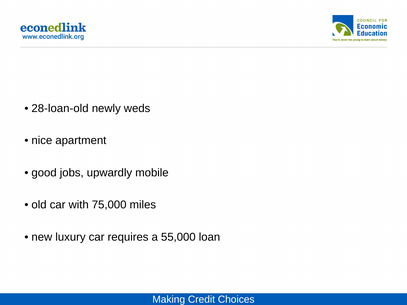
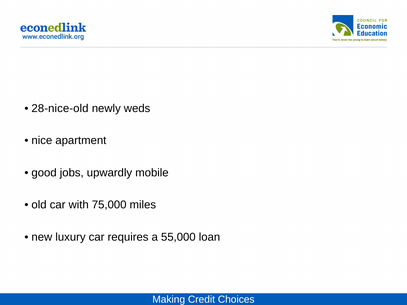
28-loan-old: 28-loan-old -> 28-nice-old (60, 108)
